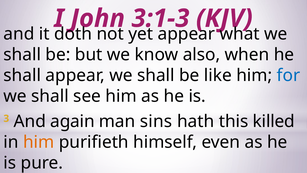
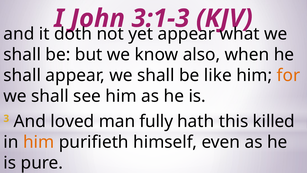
for colour: blue -> orange (288, 75)
again: again -> loved (72, 121)
sins: sins -> fully (156, 121)
